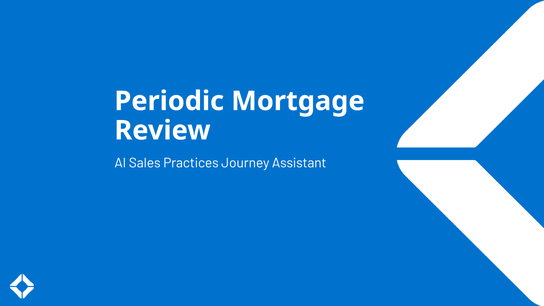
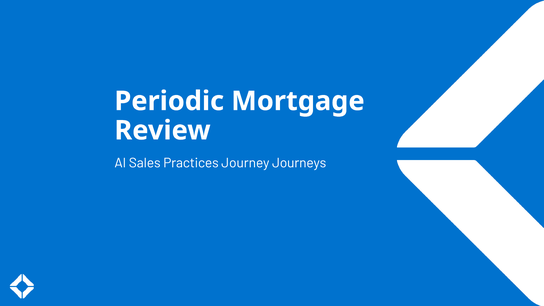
Assistant: Assistant -> Journeys (299, 163)
